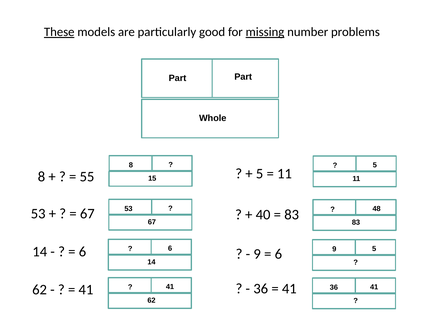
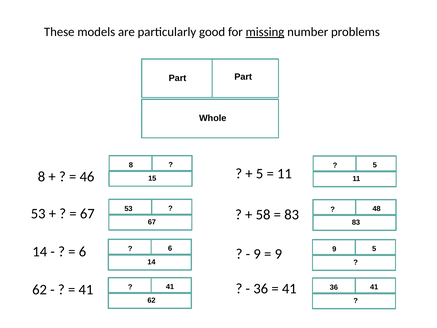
These underline: present -> none (59, 32)
55: 55 -> 46 (87, 177)
40: 40 -> 58 (263, 215)
6: 6 -> 9 (278, 254)
